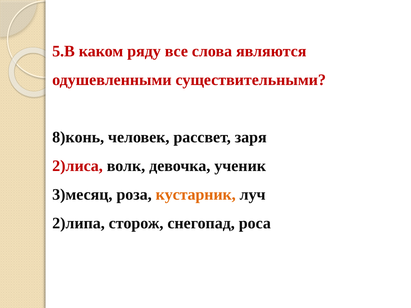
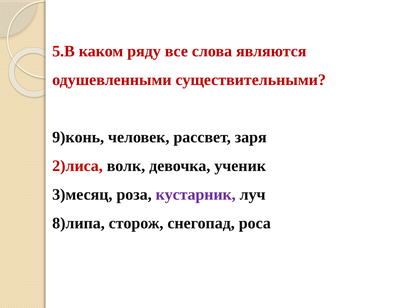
8)конь: 8)конь -> 9)конь (78, 137)
кустарник colour: orange -> purple (196, 195)
2)липа: 2)липа -> 8)липа (78, 223)
